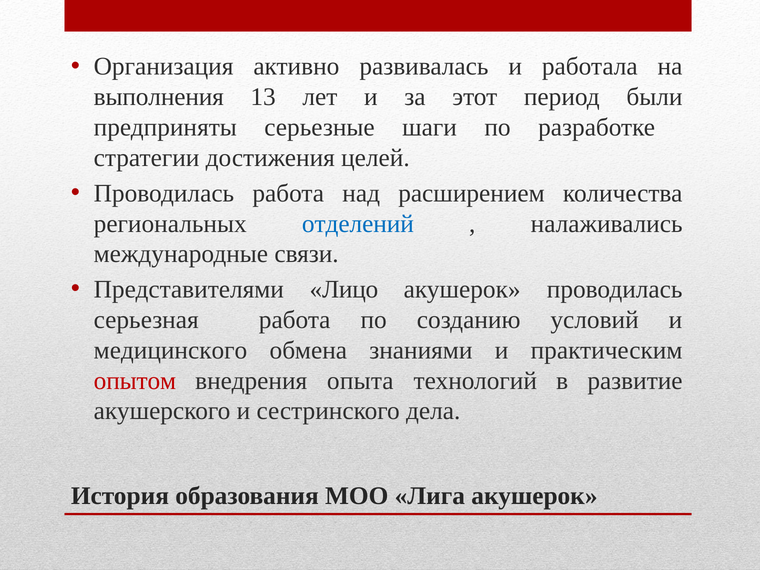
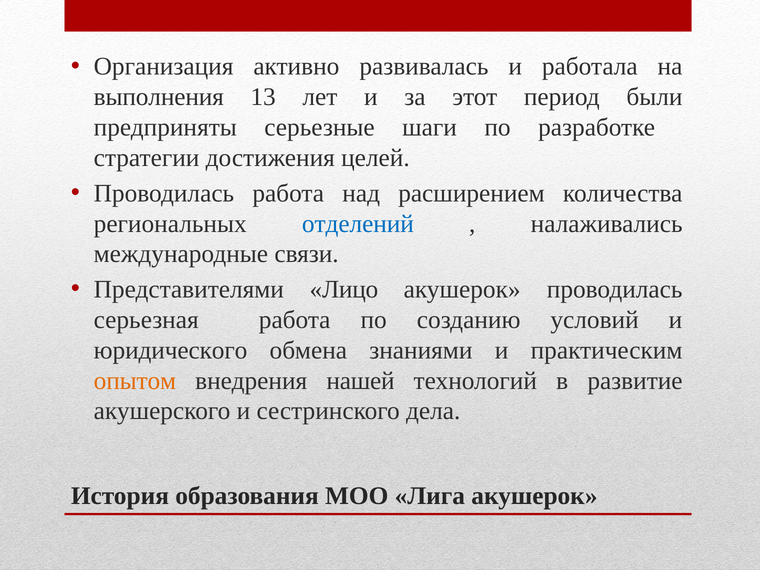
медицинского: медицинского -> юридического (171, 350)
опытом colour: red -> orange (135, 381)
опыта: опыта -> нашей (361, 381)
